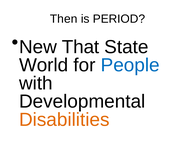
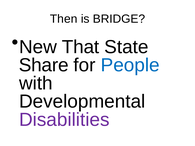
PERIOD: PERIOD -> BRIDGE (119, 19)
World: World -> Share (44, 65)
Disabilities colour: orange -> purple (64, 120)
